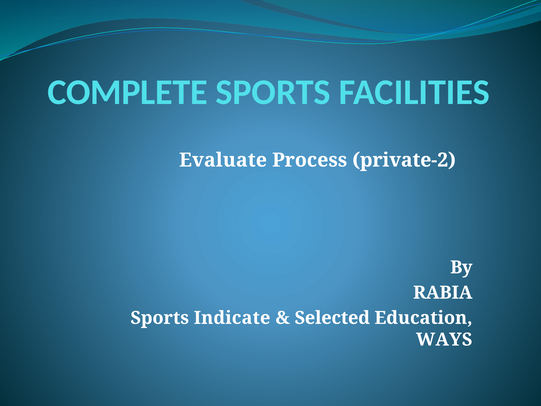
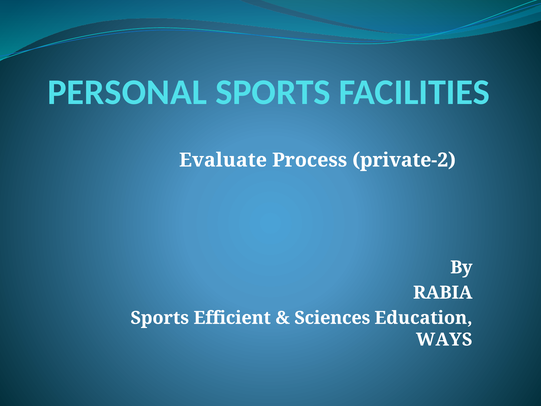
COMPLETE: COMPLETE -> PERSONAL (127, 92)
Indicate: Indicate -> Efficient (232, 318)
Selected: Selected -> Sciences (332, 318)
